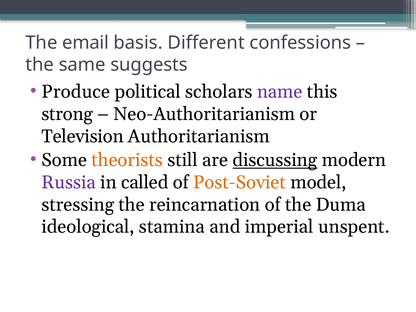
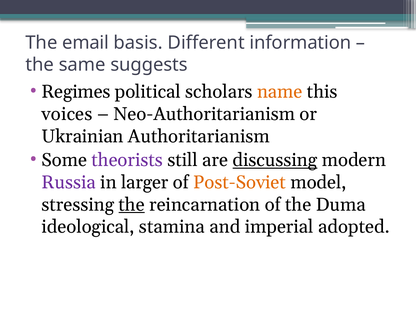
confessions: confessions -> information (300, 43)
Produce: Produce -> Regimes (76, 92)
name colour: purple -> orange (280, 92)
strong: strong -> voices (67, 114)
Television: Television -> Ukrainian (83, 136)
theorists colour: orange -> purple (127, 160)
called: called -> larger (145, 182)
the underline: none -> present (132, 205)
unspent: unspent -> adopted (354, 227)
